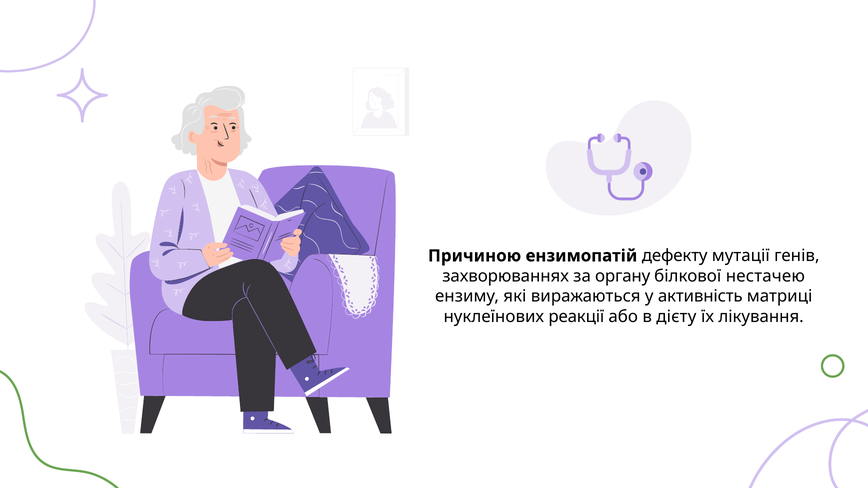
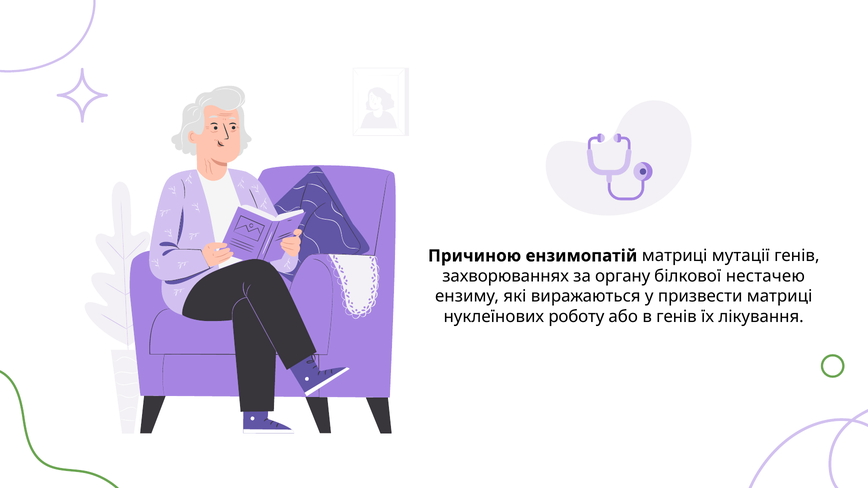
ензимопатій дефекту: дефекту -> матриці (675, 256)
активність: активність -> призвести (700, 296)
реакції: реакції -> роботу (576, 317)
в дієту: дієту -> генів (676, 317)
